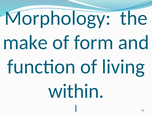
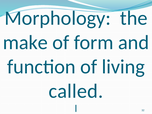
within: within -> called (76, 91)
